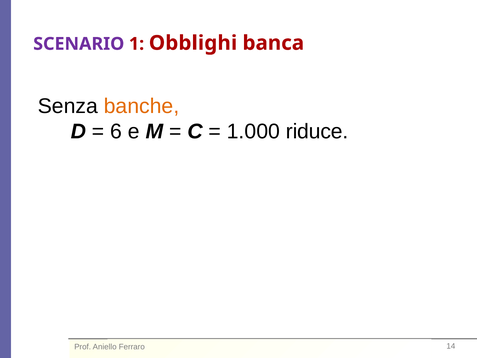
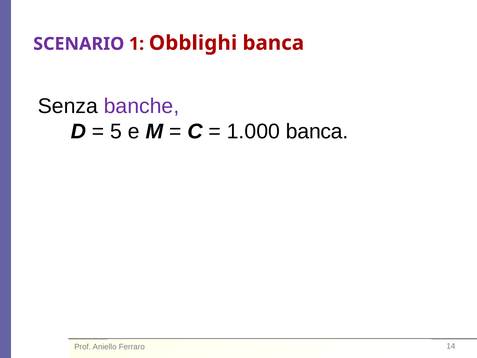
banche colour: orange -> purple (142, 106)
6: 6 -> 5 (116, 131)
1.000 riduce: riduce -> banca (317, 131)
